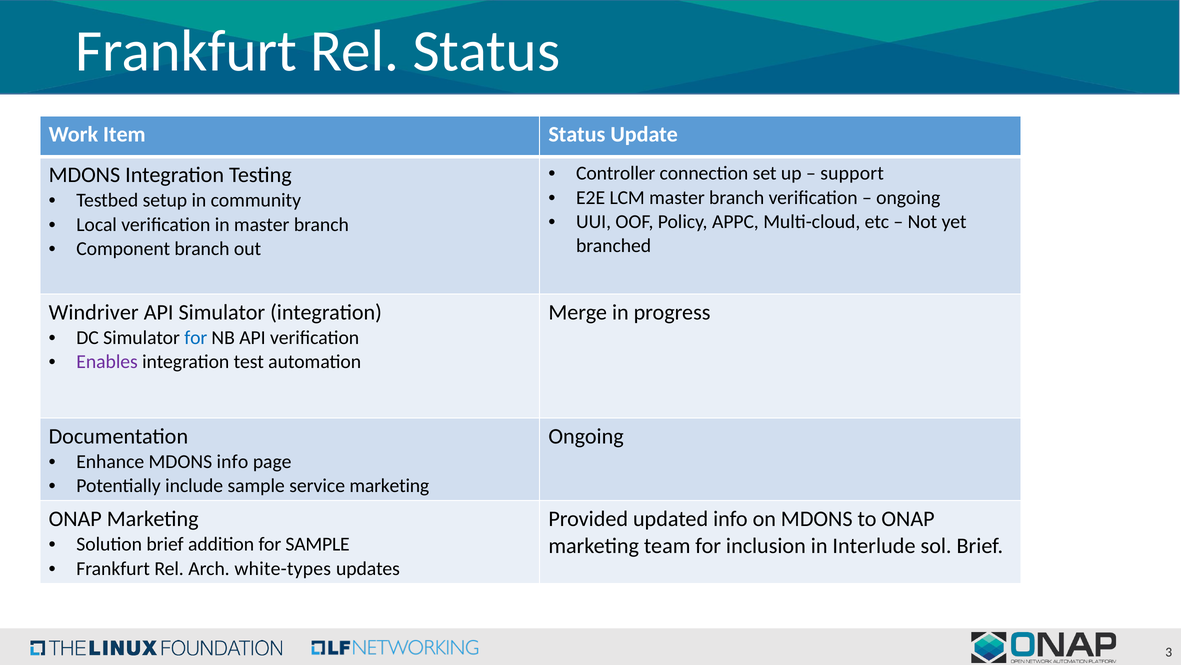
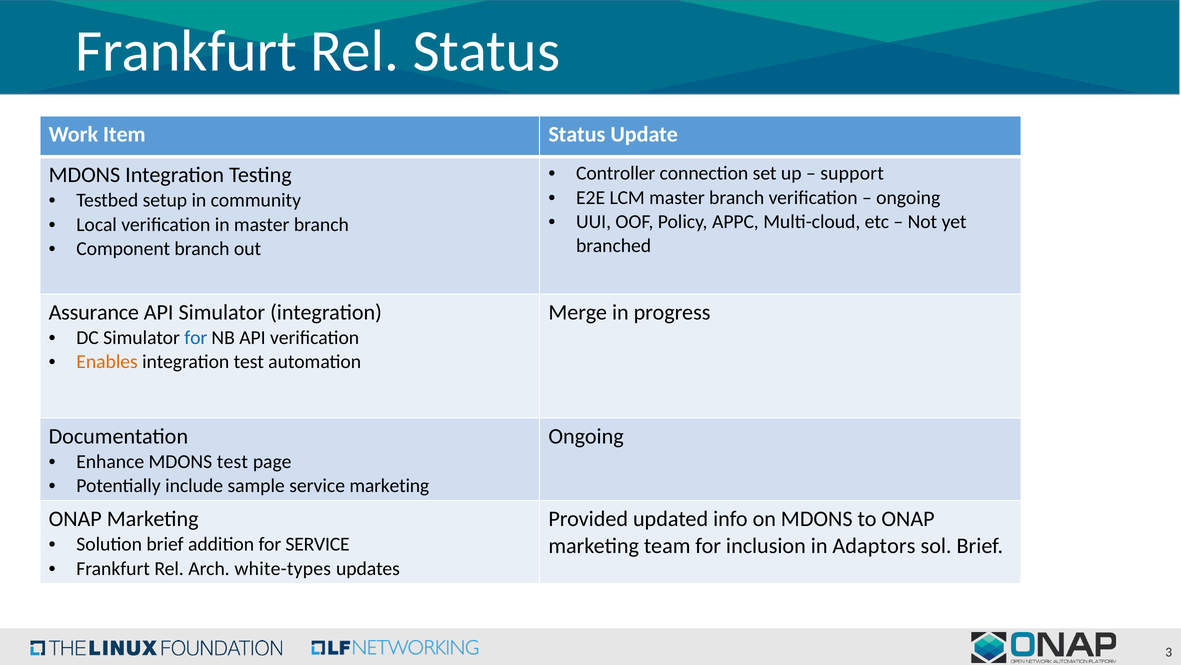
Windriver: Windriver -> Assurance (94, 312)
Enables colour: purple -> orange (107, 362)
MDONS info: info -> test (232, 461)
for SAMPLE: SAMPLE -> SERVICE (318, 544)
Interlude: Interlude -> Adaptors (874, 545)
